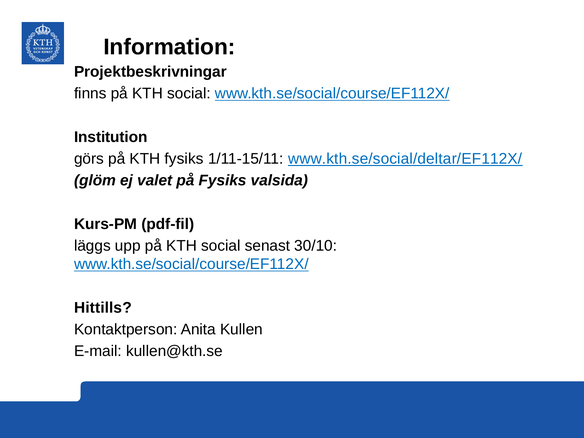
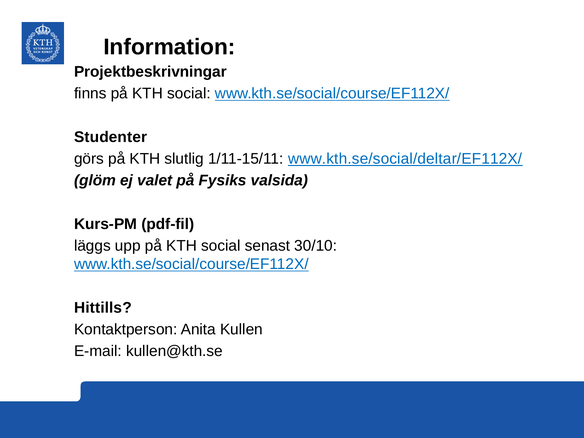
Institution: Institution -> Studenter (111, 137)
KTH fysiks: fysiks -> slutlig (184, 159)
